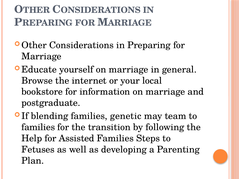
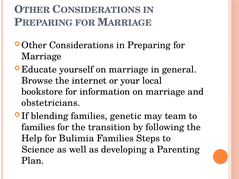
postgraduate: postgraduate -> obstetricians (51, 103)
Assisted: Assisted -> Bulimia (76, 139)
Fetuses: Fetuses -> Science (38, 150)
